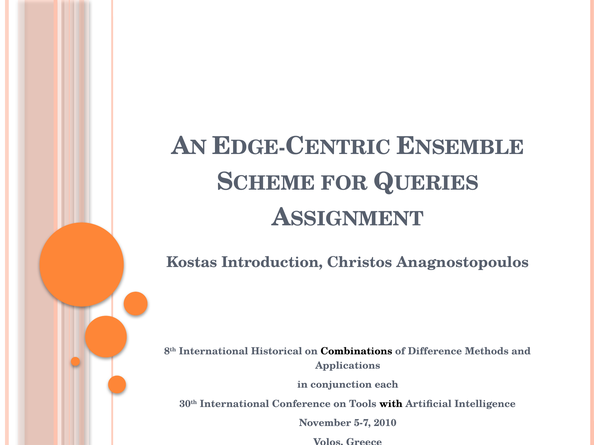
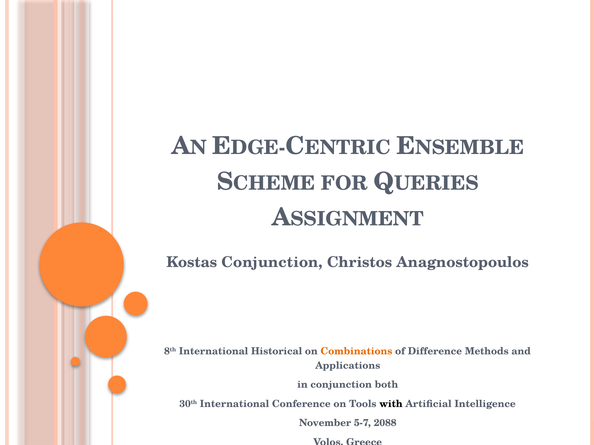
Kostas Introduction: Introduction -> Conjunction (272, 263)
Combinations colour: black -> orange (356, 352)
each: each -> both (387, 385)
2010: 2010 -> 2088 (385, 423)
